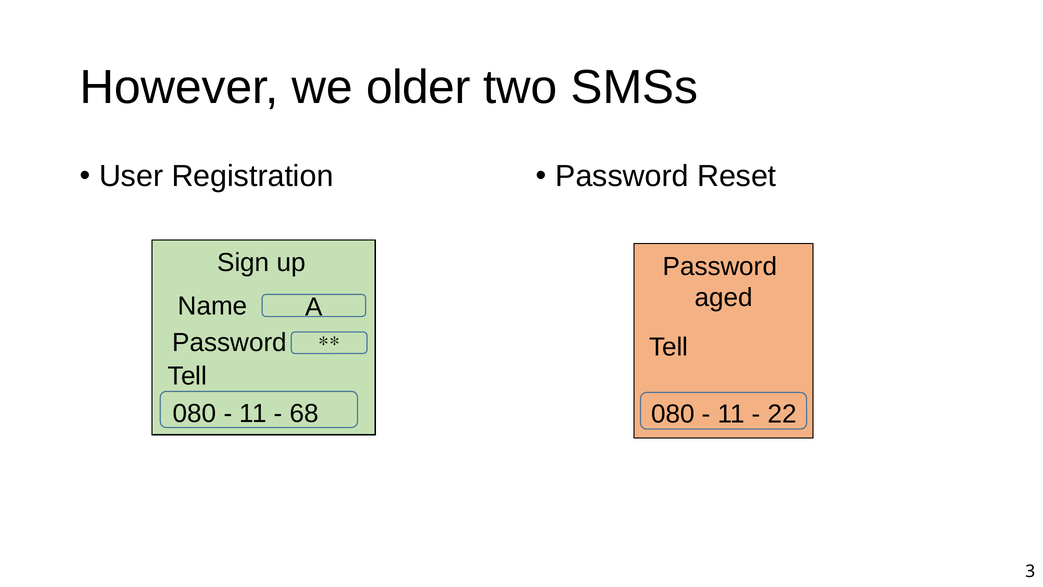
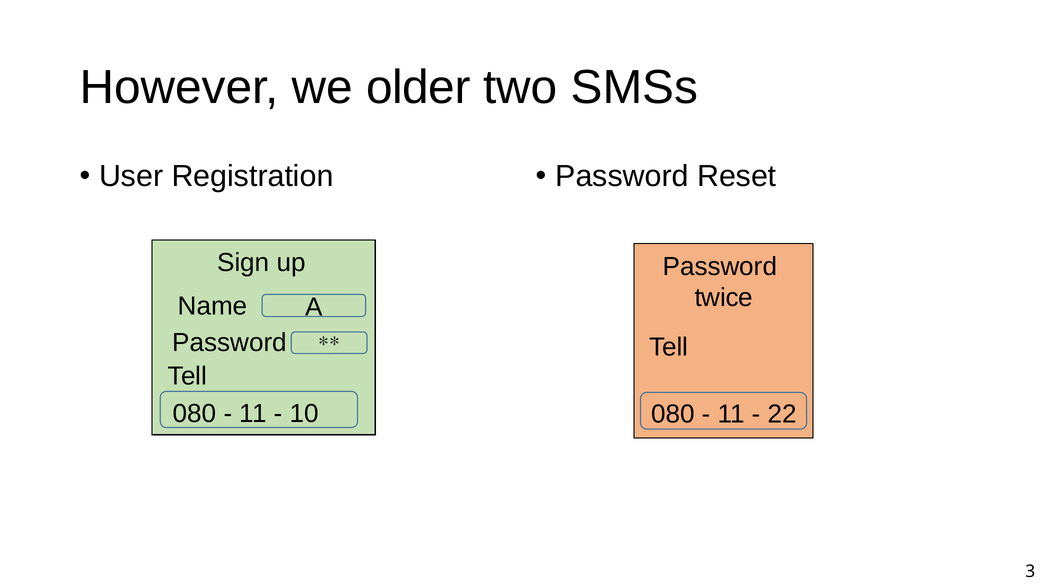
aged: aged -> twice (724, 298)
68: 68 -> 10 (304, 414)
